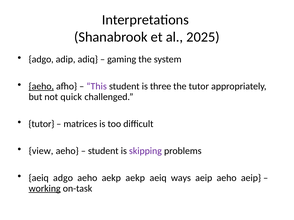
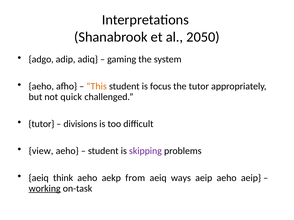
2025: 2025 -> 2050 (203, 37)
aeho underline: present -> none (41, 87)
This colour: purple -> orange (97, 87)
three: three -> focus (161, 87)
matrices: matrices -> divisions (80, 124)
aeiq adgo: adgo -> think (63, 178)
aekp aekp: aekp -> from (135, 178)
